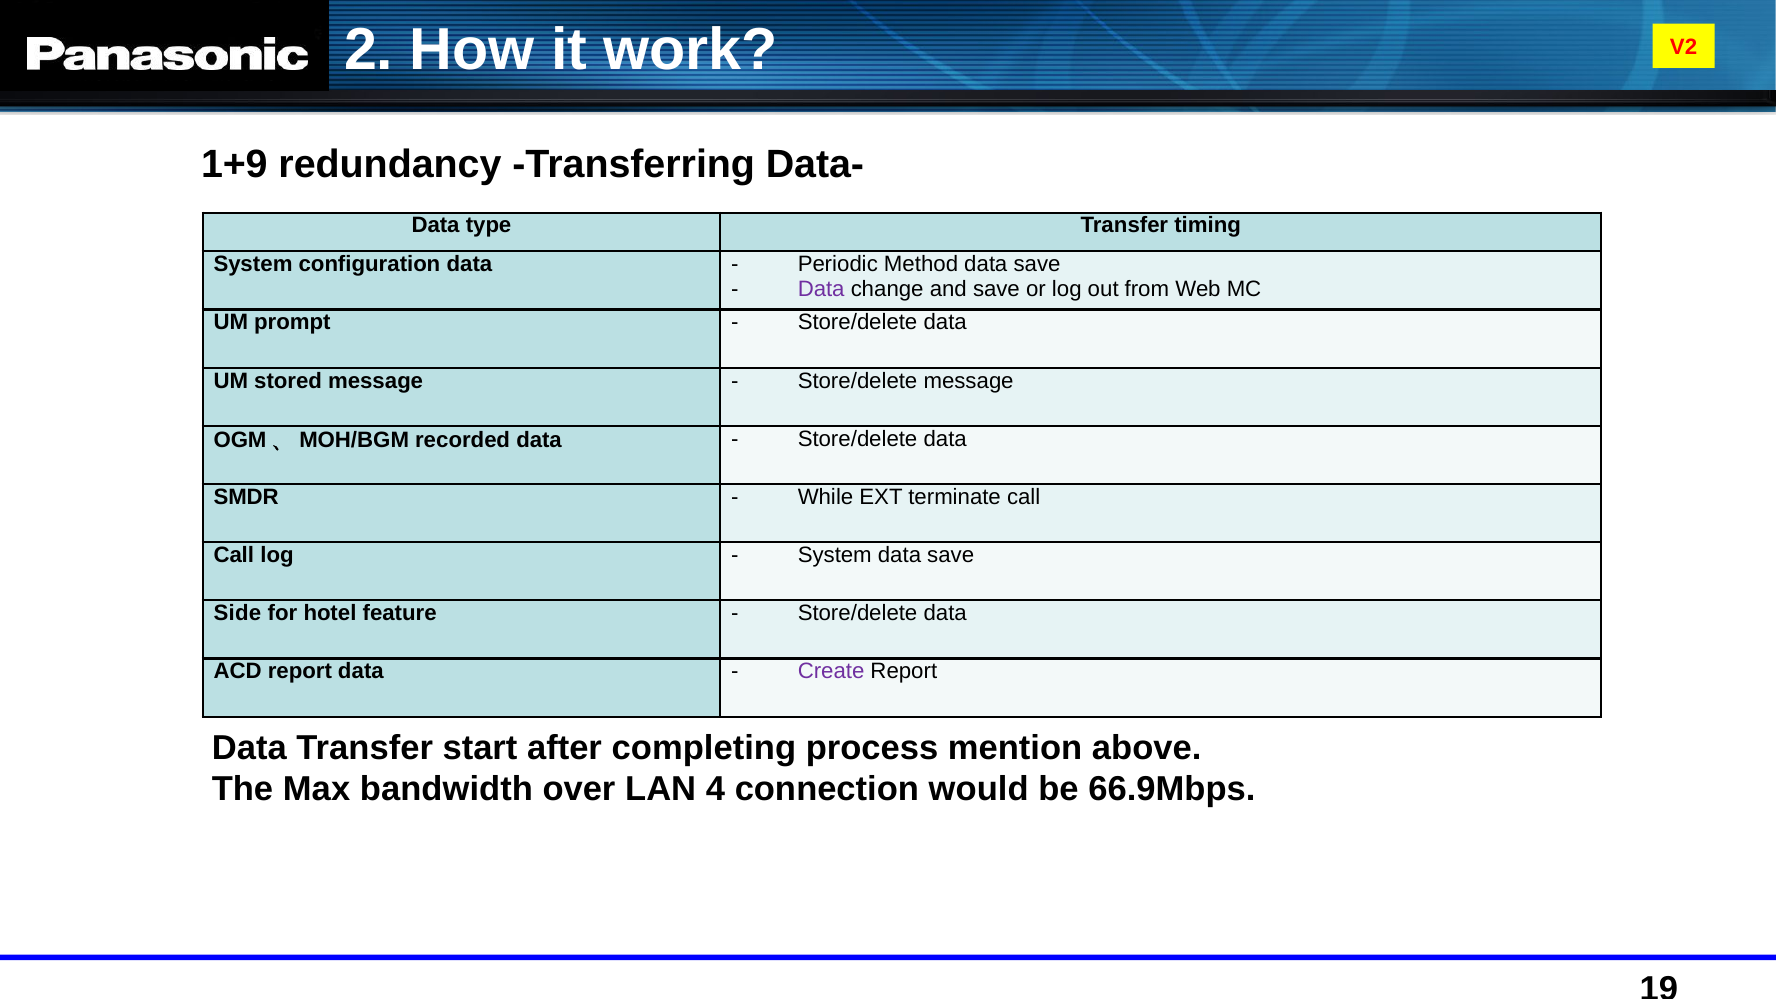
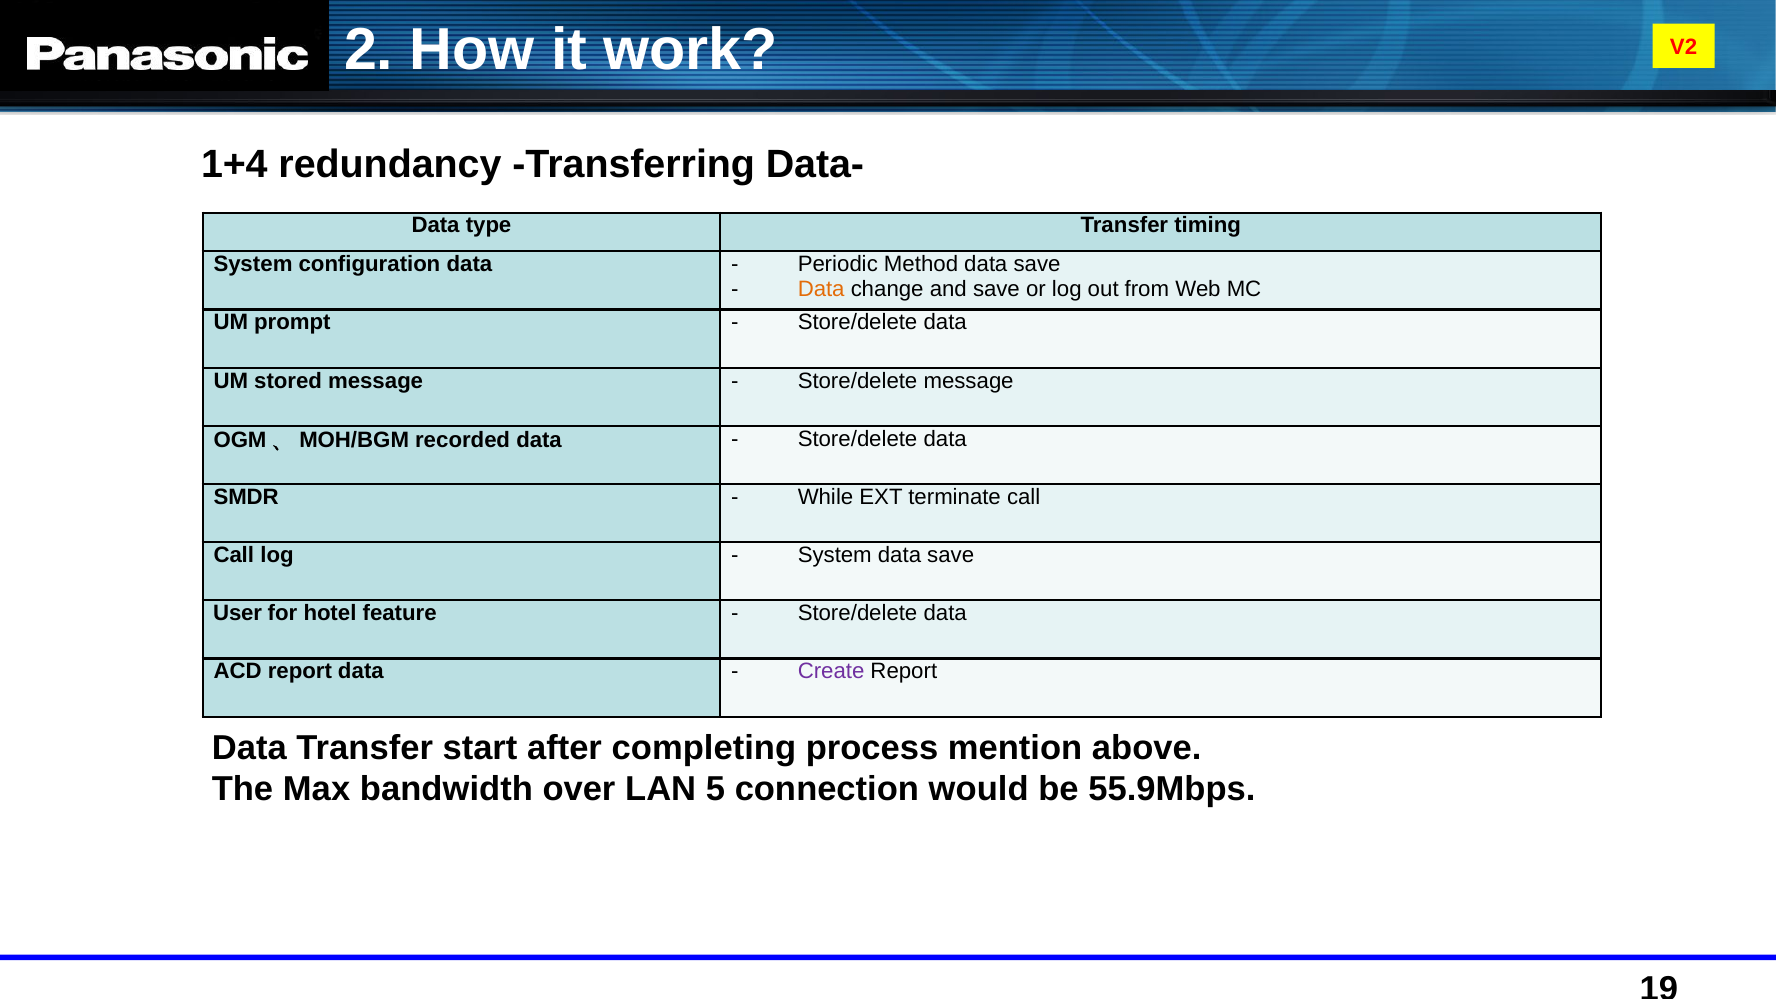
1+9: 1+9 -> 1+4 (234, 164)
Data colour: purple -> orange (821, 289)
Side: Side -> User (238, 613)
4: 4 -> 5 (715, 790)
66.9Mbps: 66.9Mbps -> 55.9Mbps (1172, 790)
